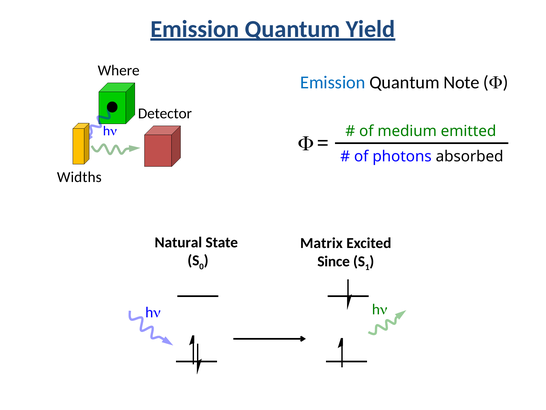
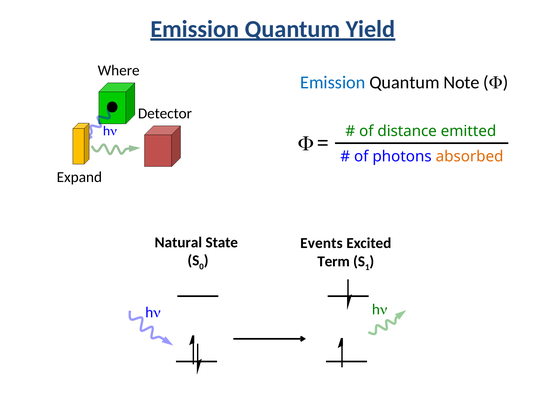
medium: medium -> distance (407, 131)
absorbed colour: black -> orange (470, 156)
Widths: Widths -> Expand (79, 177)
Matrix: Matrix -> Events (321, 243)
Since: Since -> Term (334, 261)
